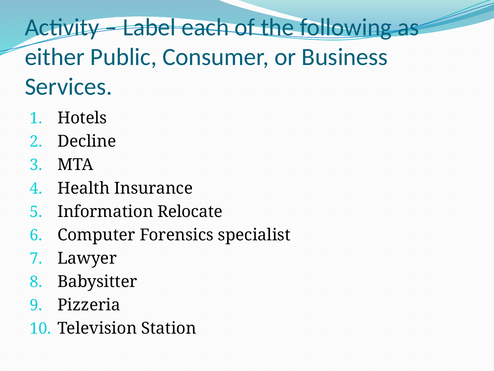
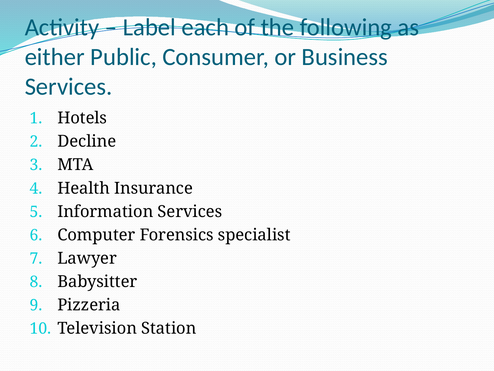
Information Relocate: Relocate -> Services (190, 211)
